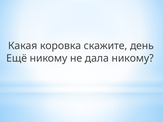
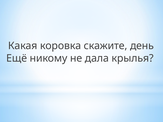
дала никому: никому -> крылья (133, 58)
